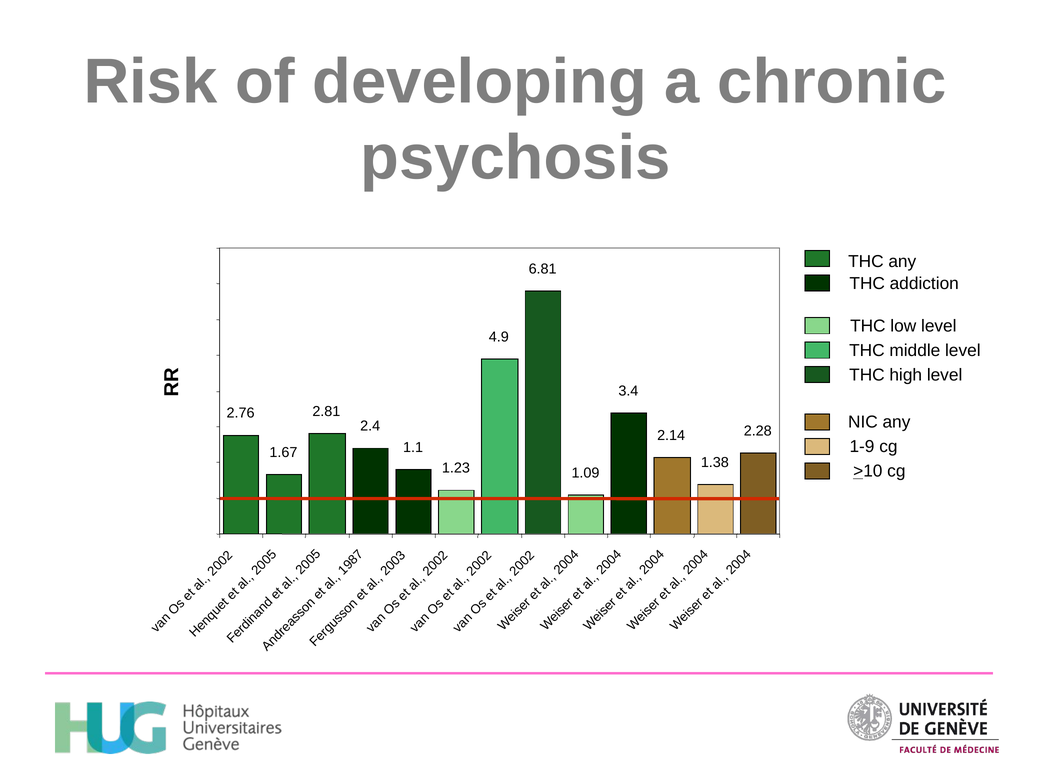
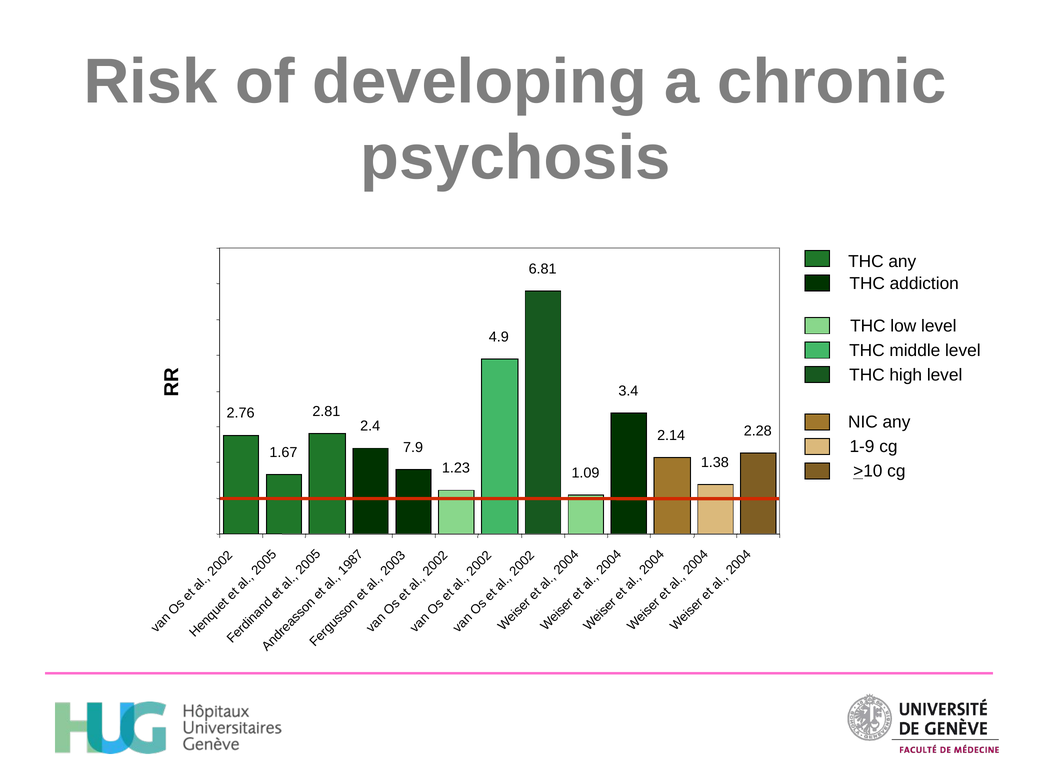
1.1: 1.1 -> 7.9 (413, 448)
